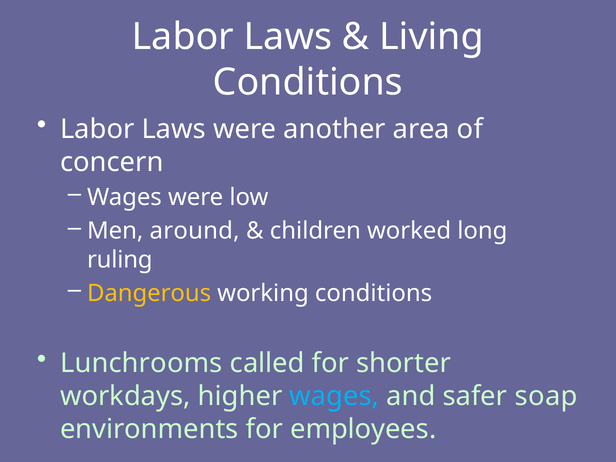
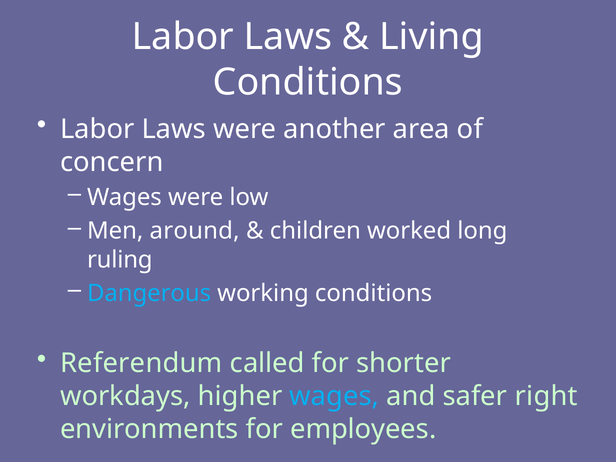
Dangerous colour: yellow -> light blue (149, 293)
Lunchrooms: Lunchrooms -> Referendum (141, 363)
soap: soap -> right (546, 396)
